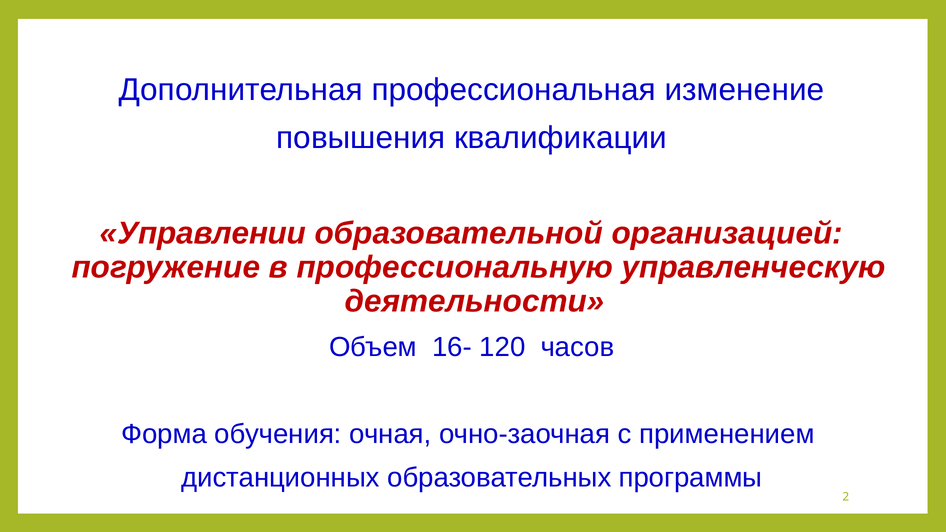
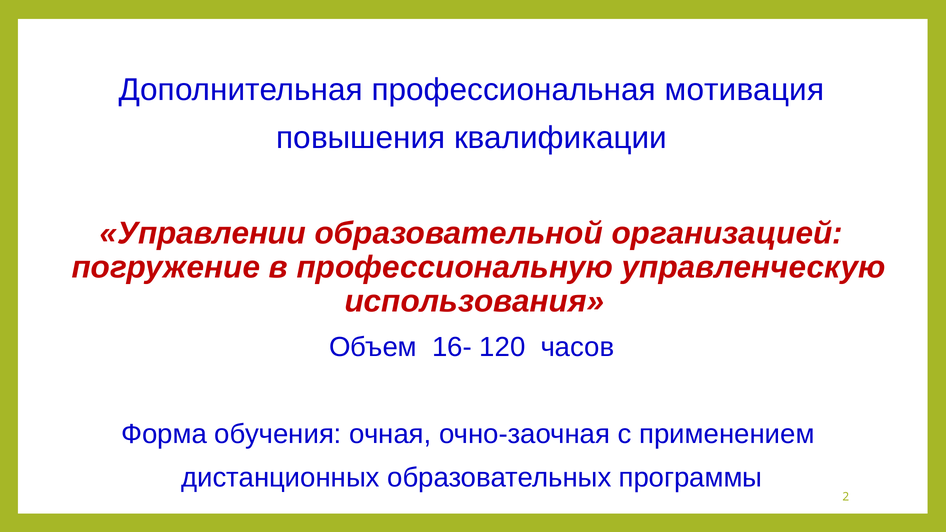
изменение: изменение -> мотивация (744, 90)
деятельности: деятельности -> использования (474, 302)
